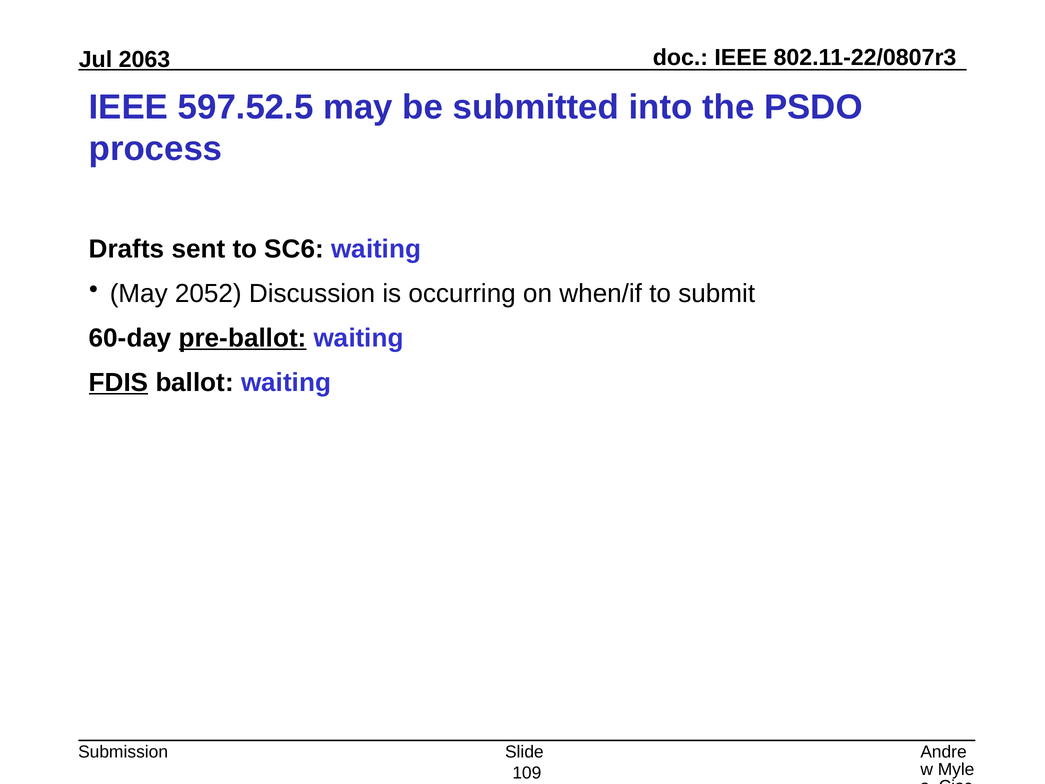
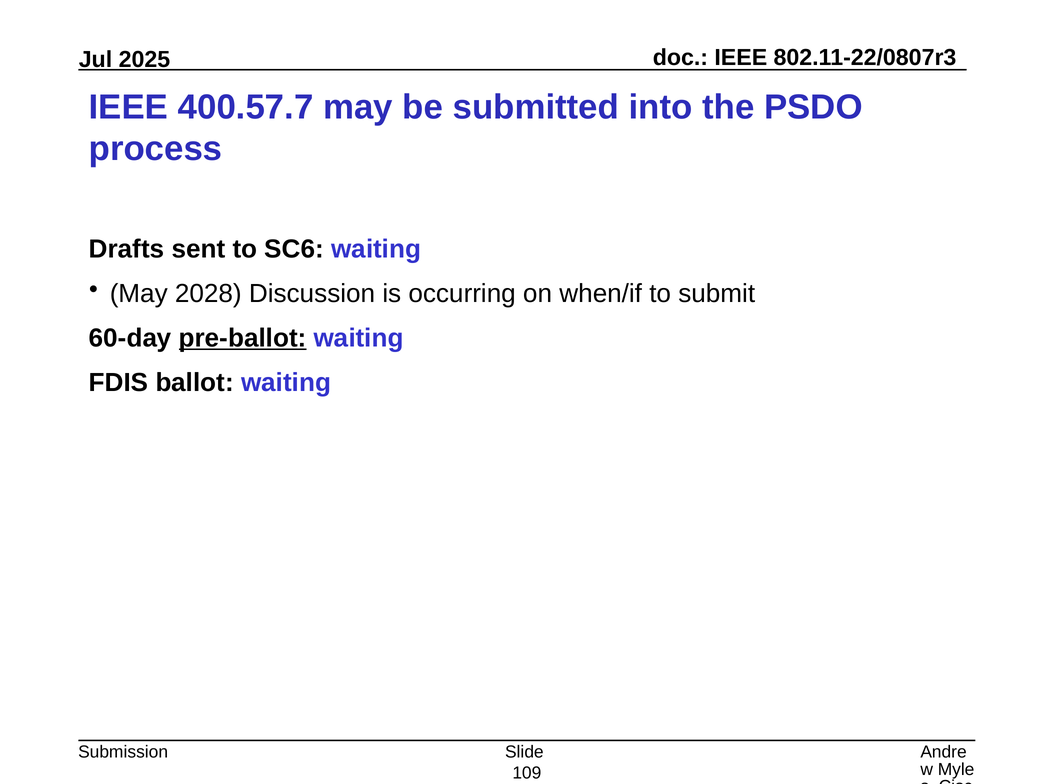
2063: 2063 -> 2025 (144, 59)
597.52.5: 597.52.5 -> 400.57.7 (246, 107)
2052: 2052 -> 2028 (208, 294)
FDIS underline: present -> none (119, 382)
